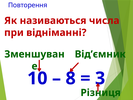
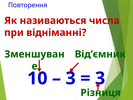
8: 8 -> 3 (71, 78)
